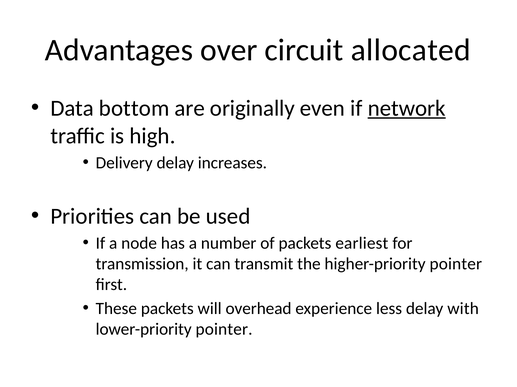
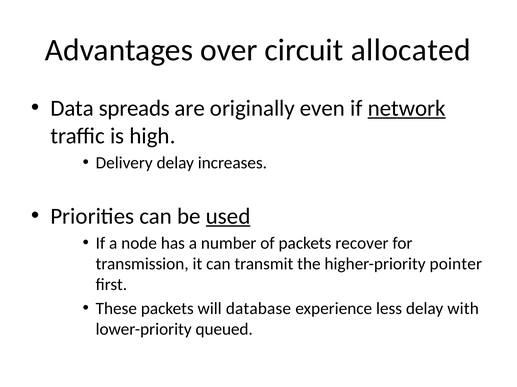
bottom: bottom -> spreads (134, 108)
used underline: none -> present (228, 217)
earliest: earliest -> recover (362, 244)
overhead: overhead -> database (258, 309)
lower-priority pointer: pointer -> queued (224, 330)
